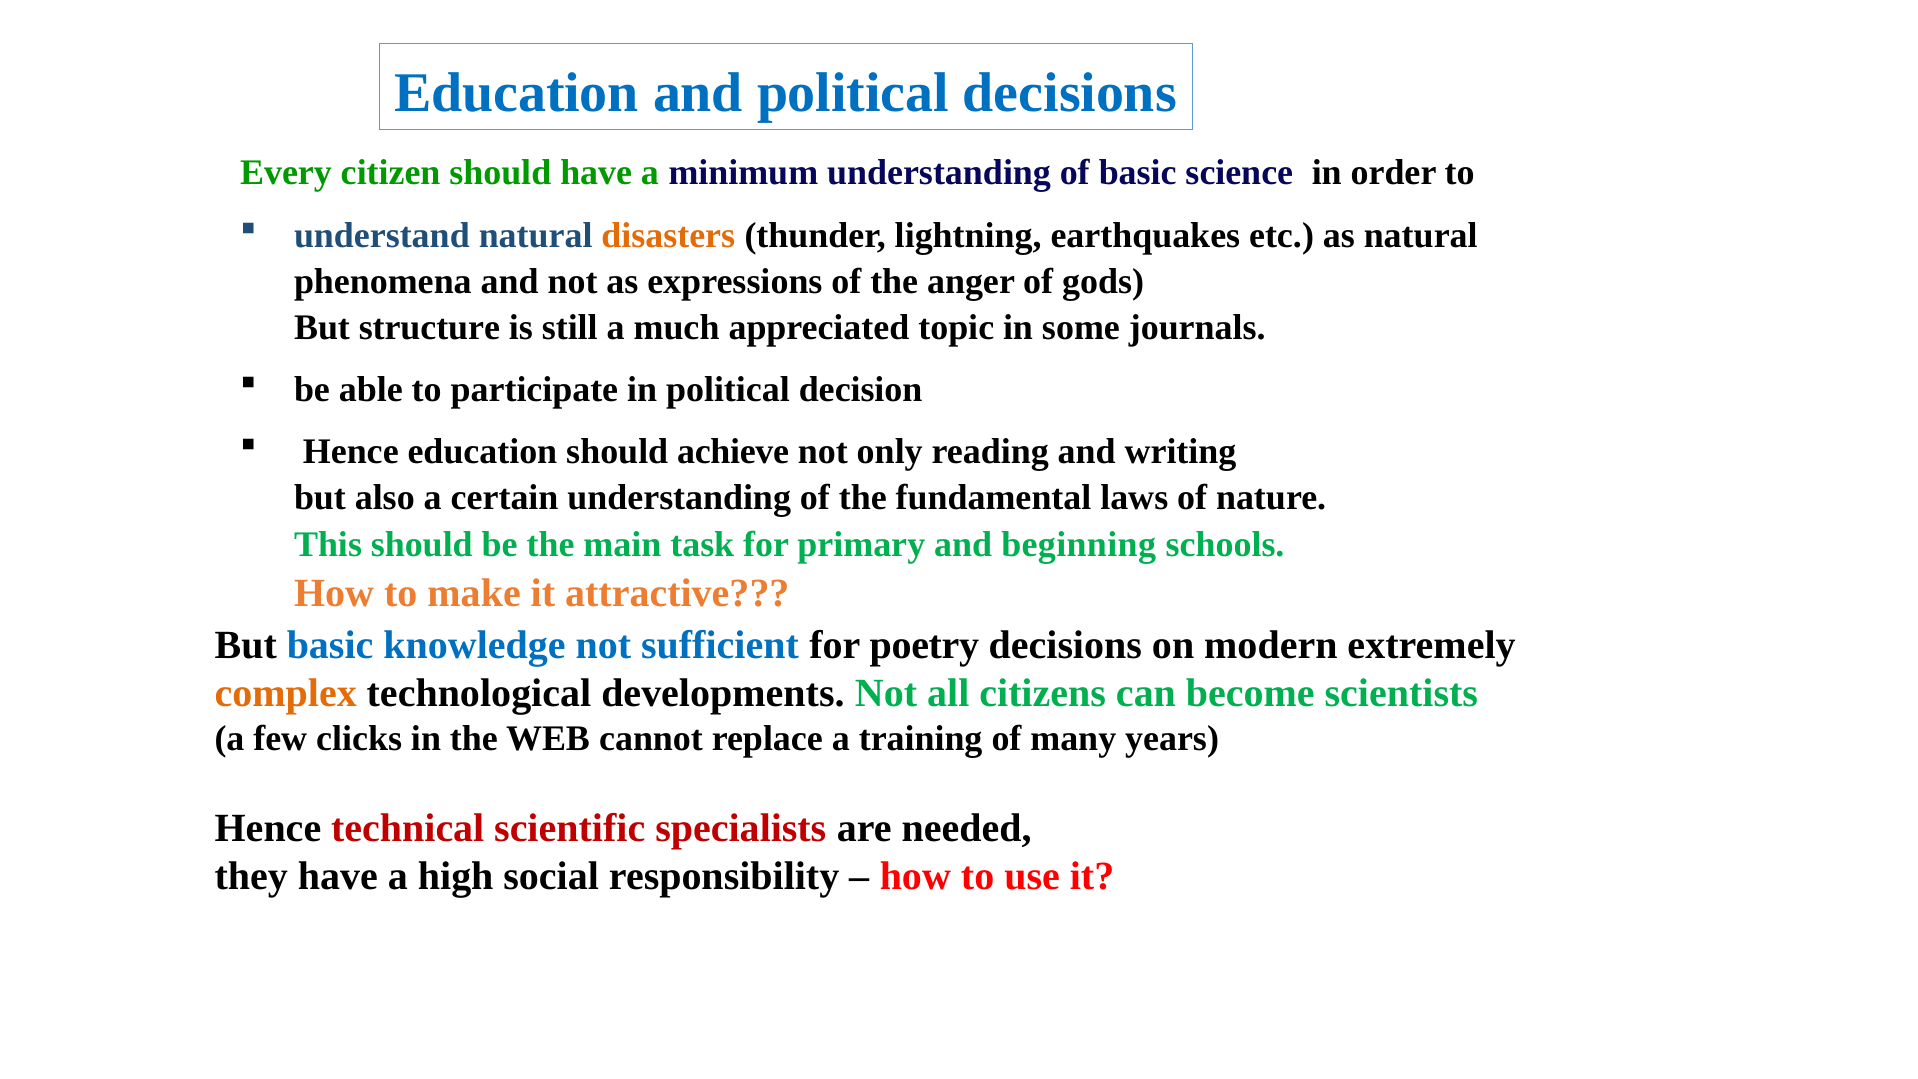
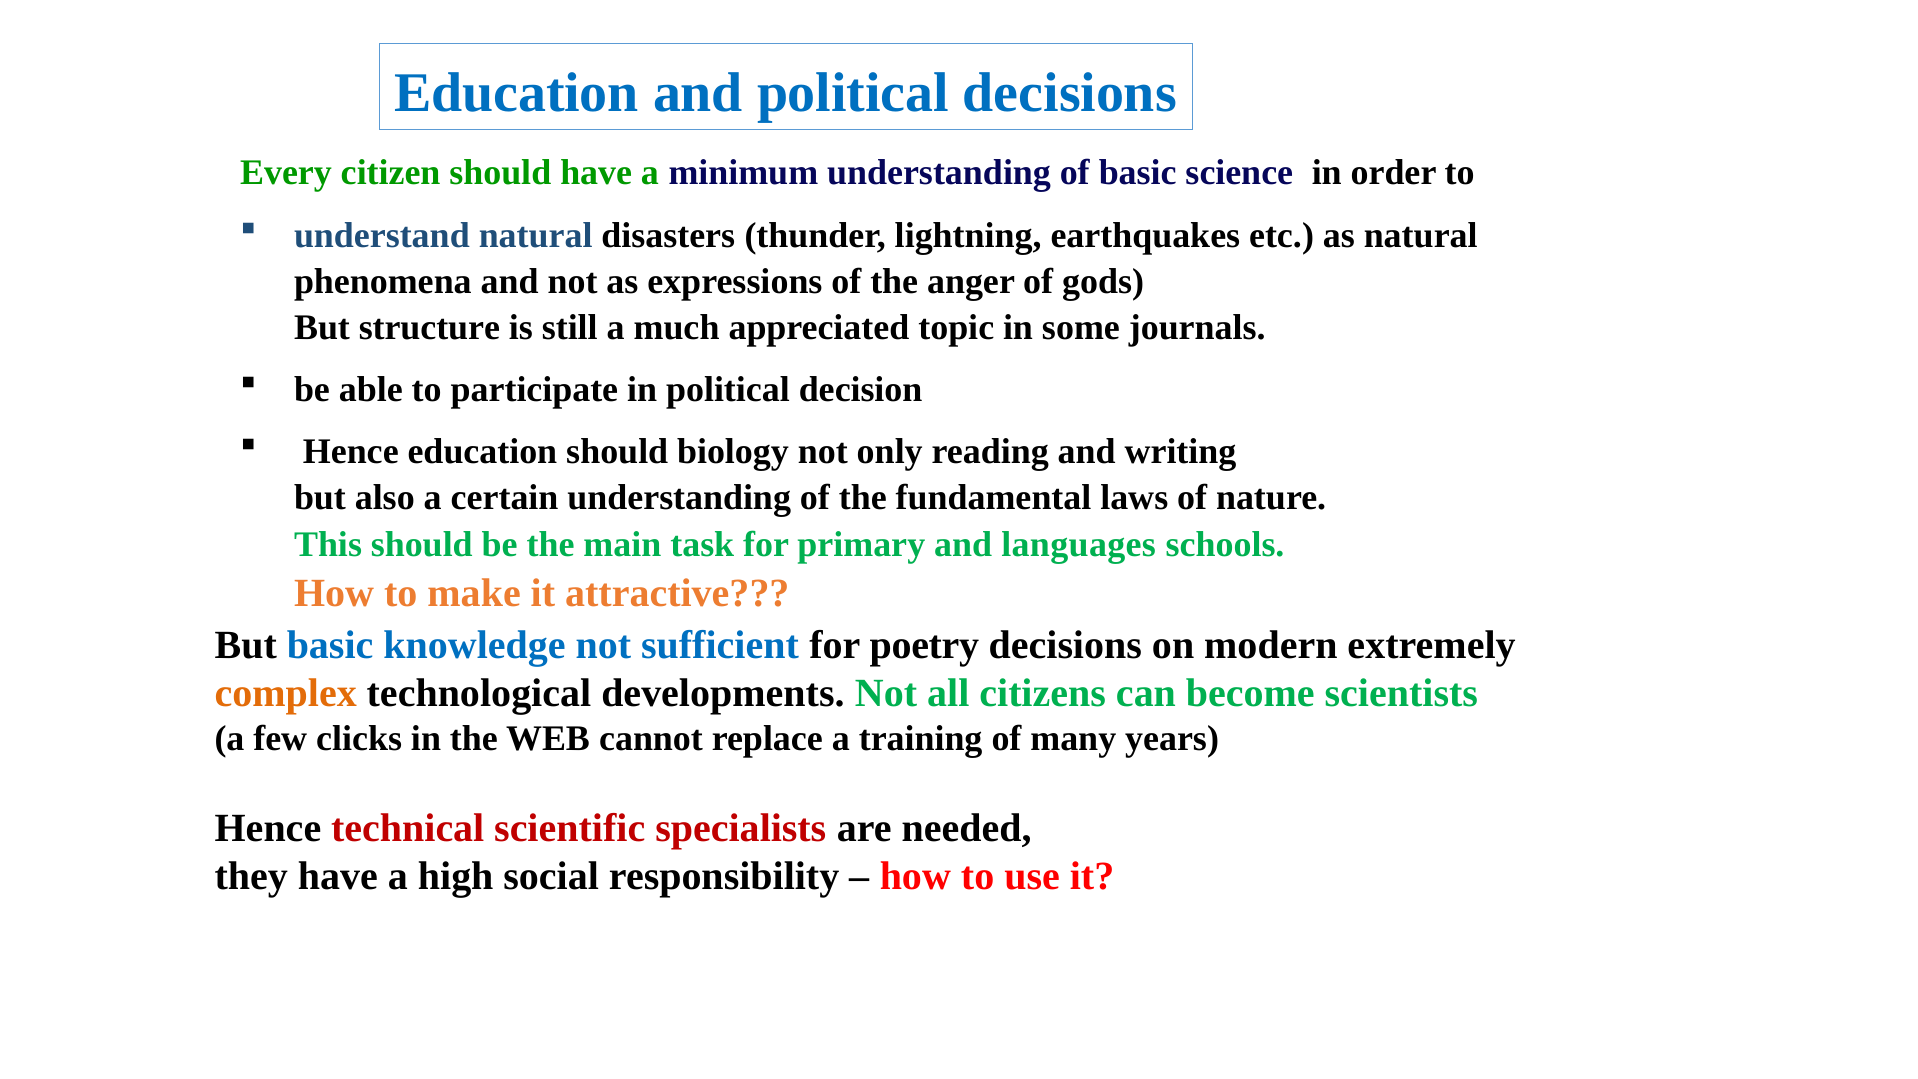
disasters colour: orange -> black (668, 235)
achieve: achieve -> biology (733, 452)
beginning: beginning -> languages (1079, 544)
